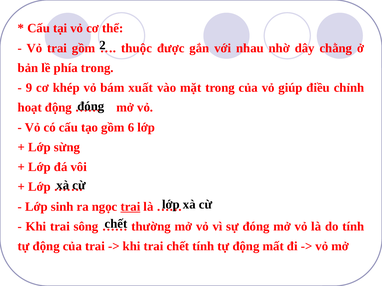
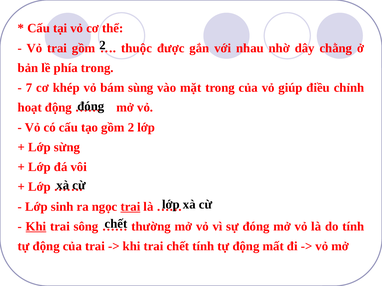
9: 9 -> 7 (29, 88)
xuất: xuất -> sùng (141, 88)
gồm 6: 6 -> 2 (131, 128)
Khi underline: none -> present (36, 227)
